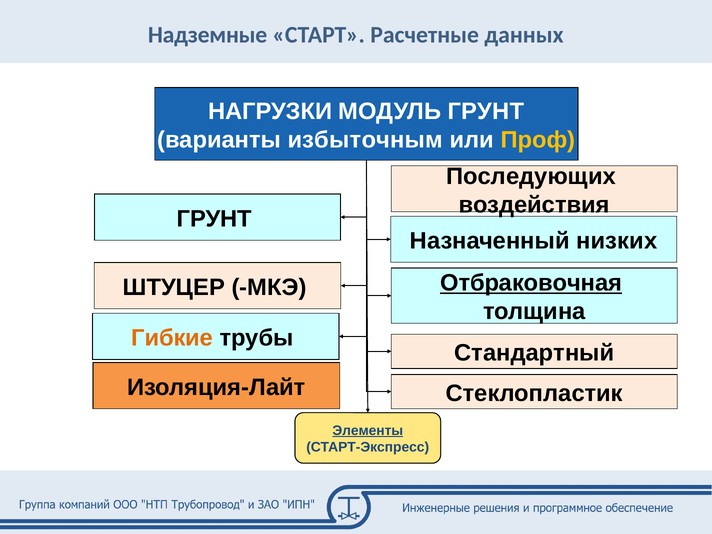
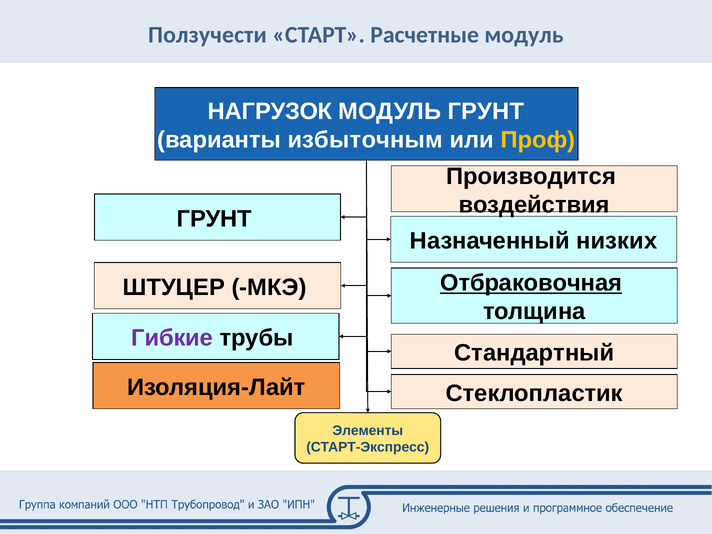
Надземные: Надземные -> Ползучести (207, 35)
Расчетные данных: данных -> модуль (524, 35)
НАГРУЗКИ: НАГРУЗКИ -> НАГРУЗОК (270, 111)
Последующих: Последующих -> Производится (531, 176)
Гибкие colour: orange -> purple (172, 338)
Элементы underline: present -> none (368, 431)
